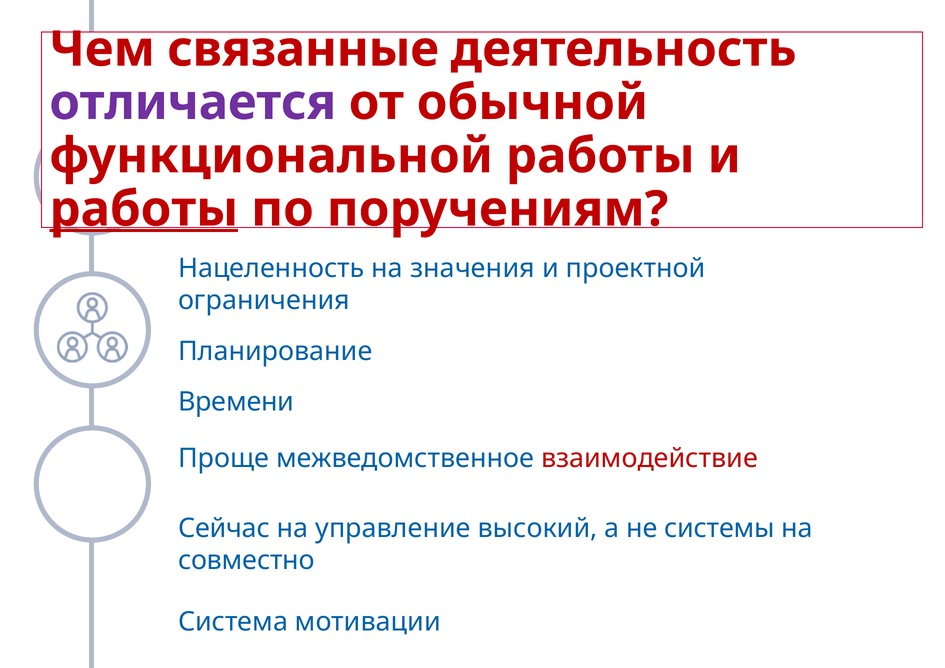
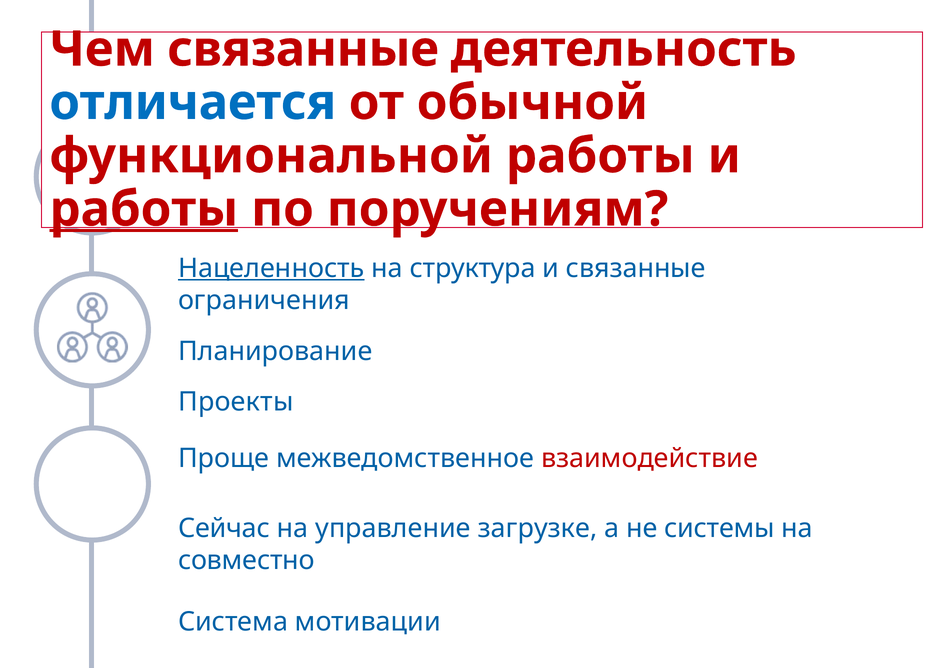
отличается colour: purple -> blue (193, 103)
Нацеленность underline: none -> present (271, 268)
значения: значения -> структура (473, 268)
и проектной: проектной -> связанные (636, 268)
Времени: Времени -> Проекты (236, 402)
высокий: высокий -> загрузке (538, 528)
